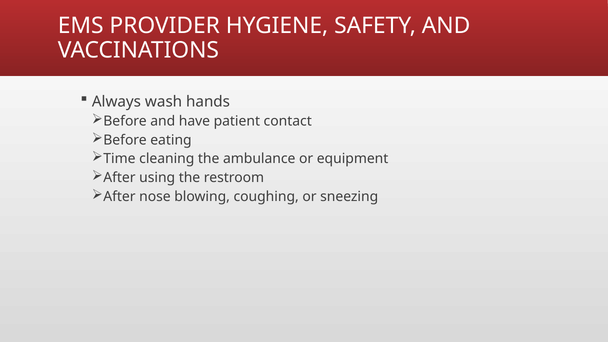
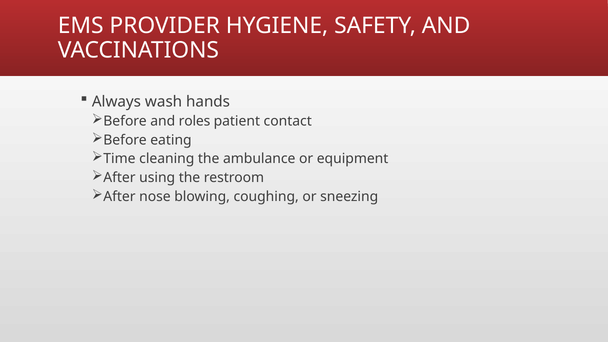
have: have -> roles (195, 121)
